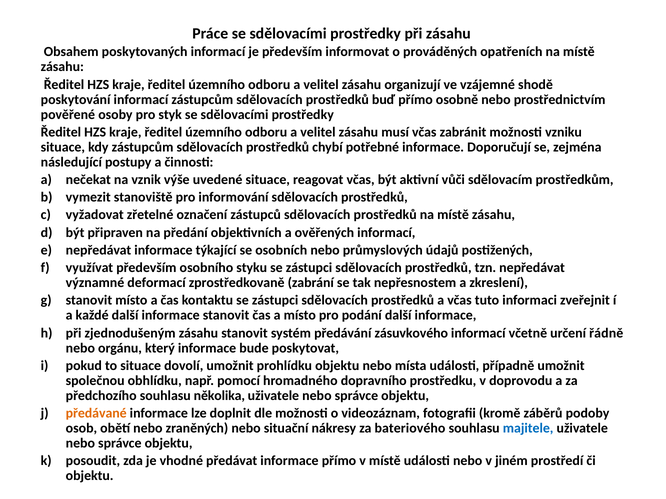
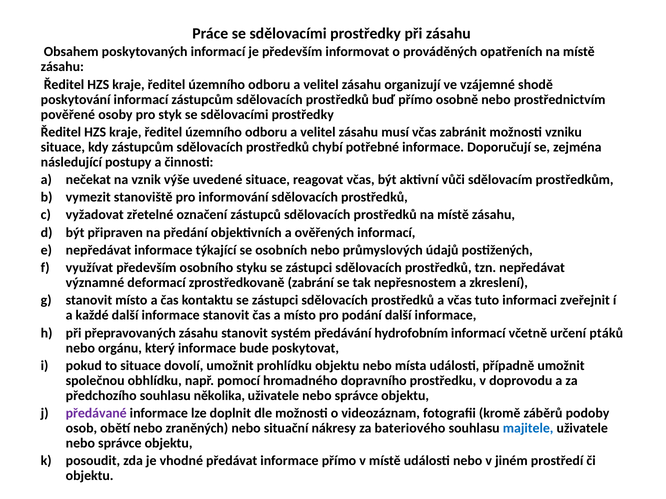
zjednodušeným: zjednodušeným -> přepravovaných (130, 333)
zásuvkového: zásuvkového -> hydrofobním (411, 333)
řádně: řádně -> ptáků (606, 333)
předávané colour: orange -> purple (96, 414)
